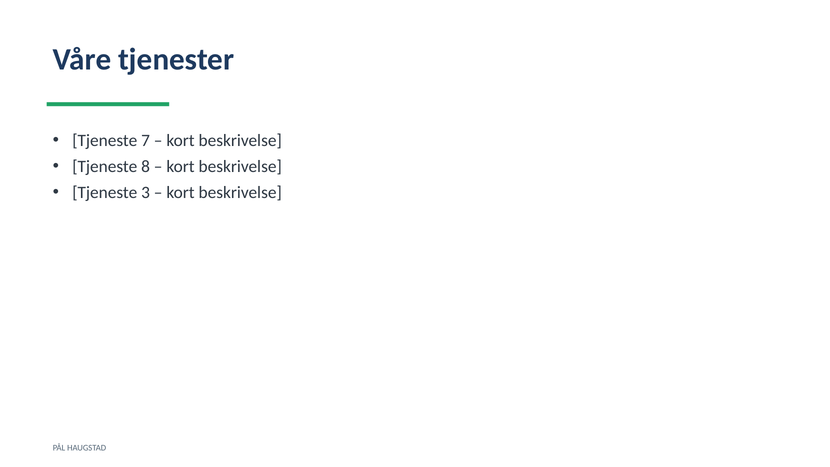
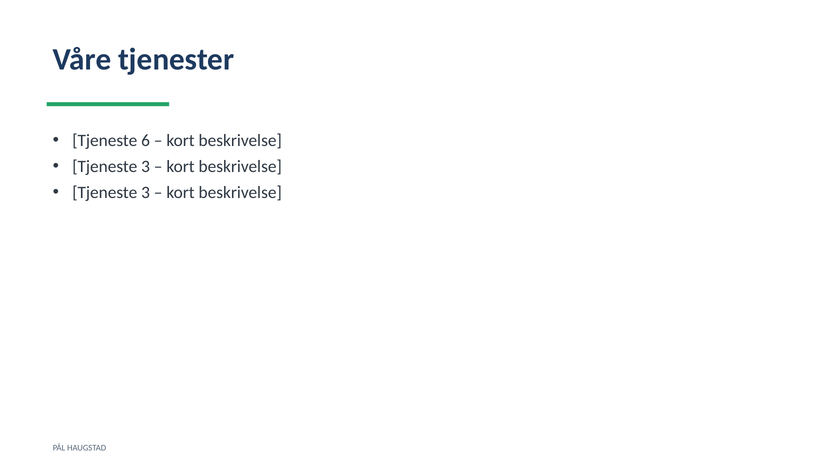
7: 7 -> 6 (146, 141)
8: 8 -> 3 (146, 167)
